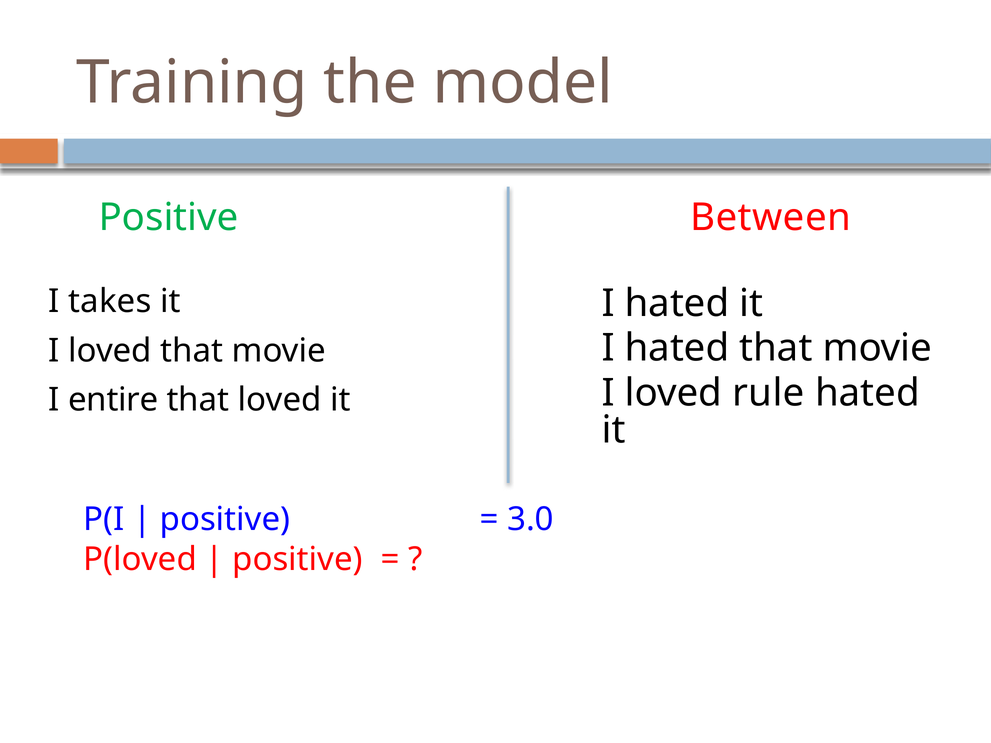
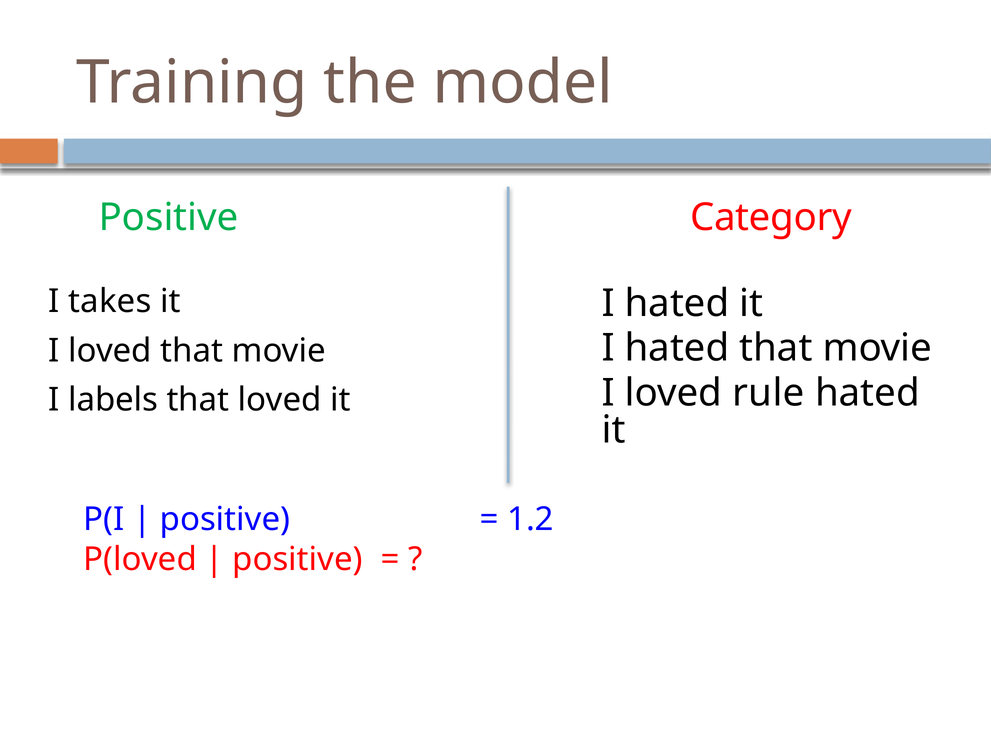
Between: Between -> Category (771, 217)
entire: entire -> labels (113, 400)
3.0: 3.0 -> 1.2 (531, 520)
